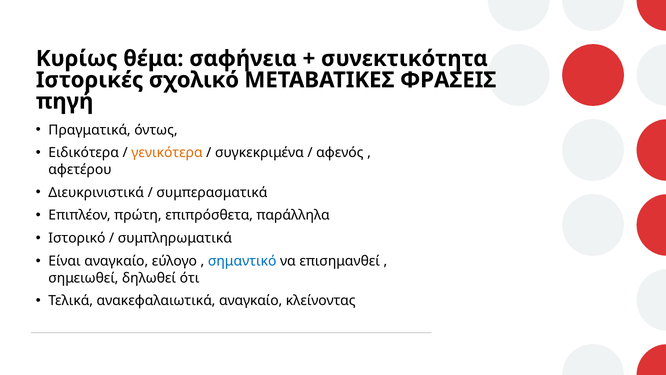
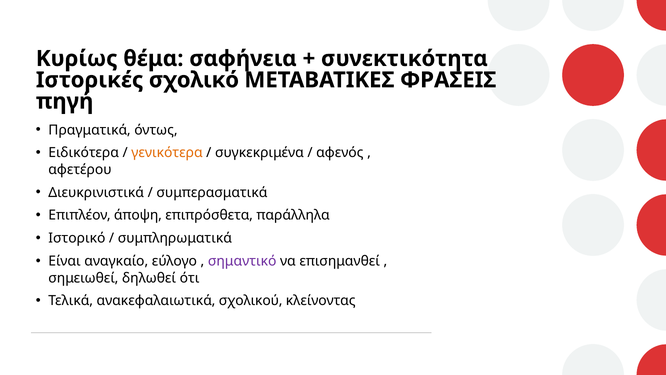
πρώτη: πρώτη -> άποψη (138, 215)
σημαντικό colour: blue -> purple (242, 261)
ανακεφαλαιωτικά αναγκαίο: αναγκαίο -> σχολικού (251, 301)
